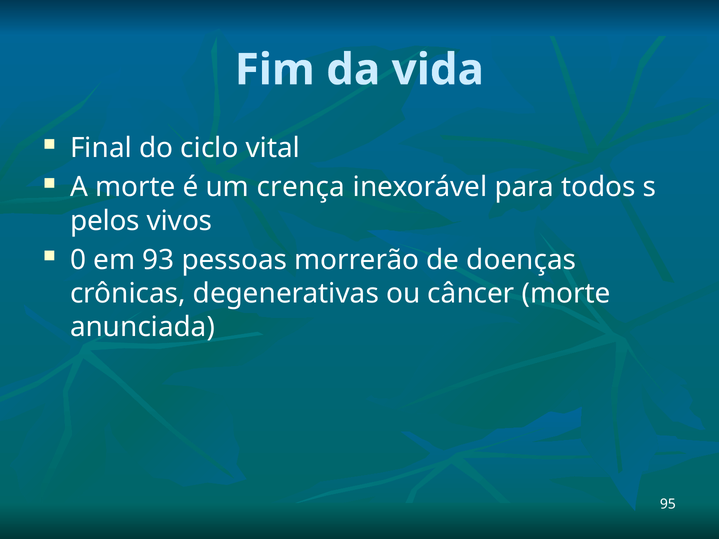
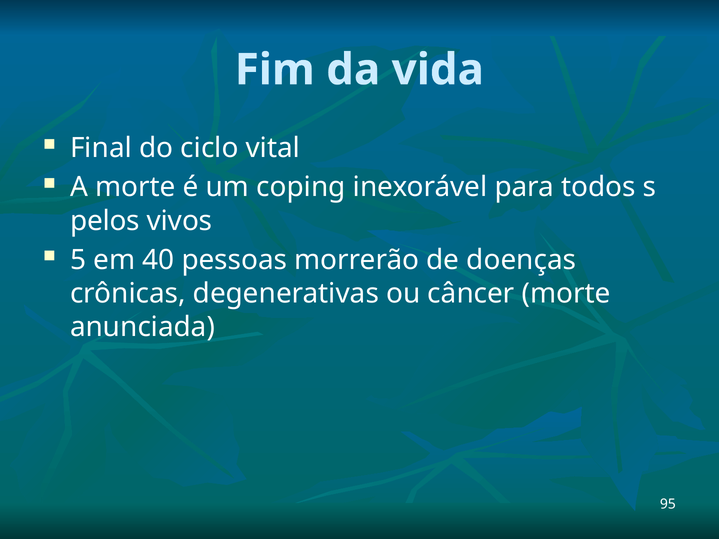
crença: crença -> coping (301, 187)
0: 0 -> 5 (78, 260)
93: 93 -> 40 (158, 260)
